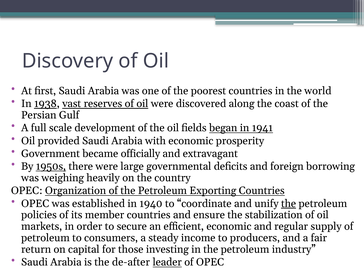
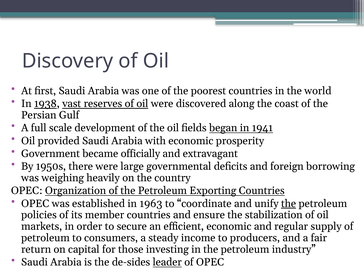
1950s underline: present -> none (51, 166)
1940: 1940 -> 1963 (151, 204)
de-after: de-after -> de-sides (131, 262)
